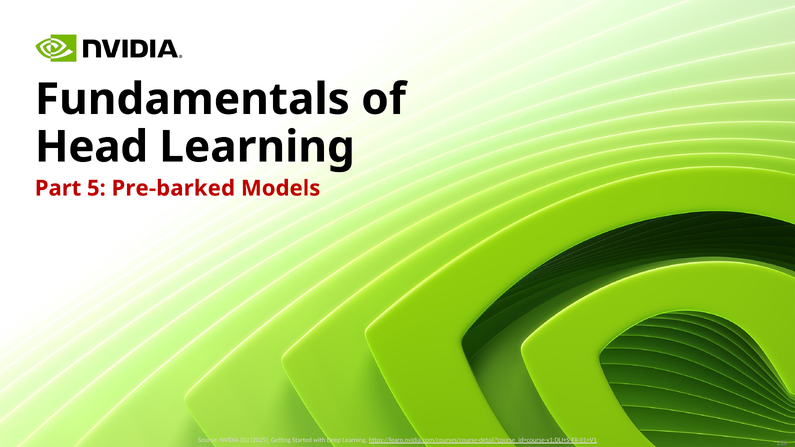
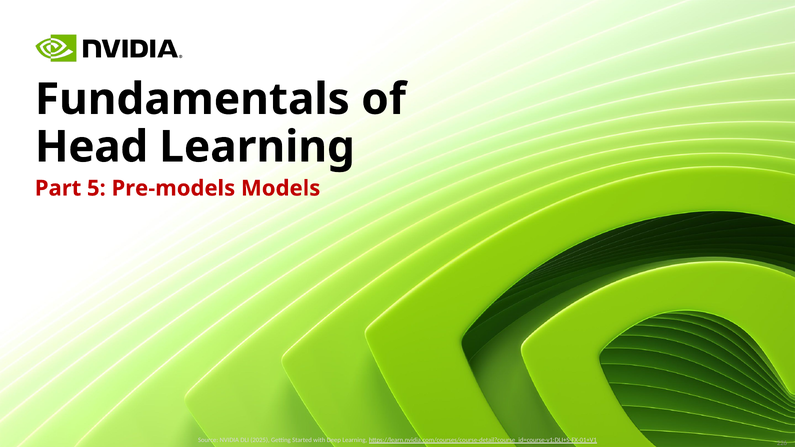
Pre-barked: Pre-barked -> Pre-models (173, 188)
